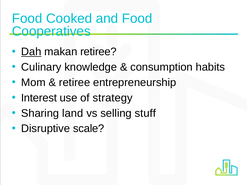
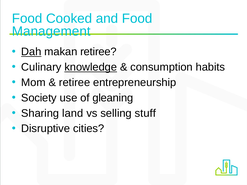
Cooperatives: Cooperatives -> Management (51, 31)
knowledge underline: none -> present (91, 67)
Interest: Interest -> Society (39, 98)
strategy: strategy -> gleaning (113, 98)
scale: scale -> cities (89, 129)
